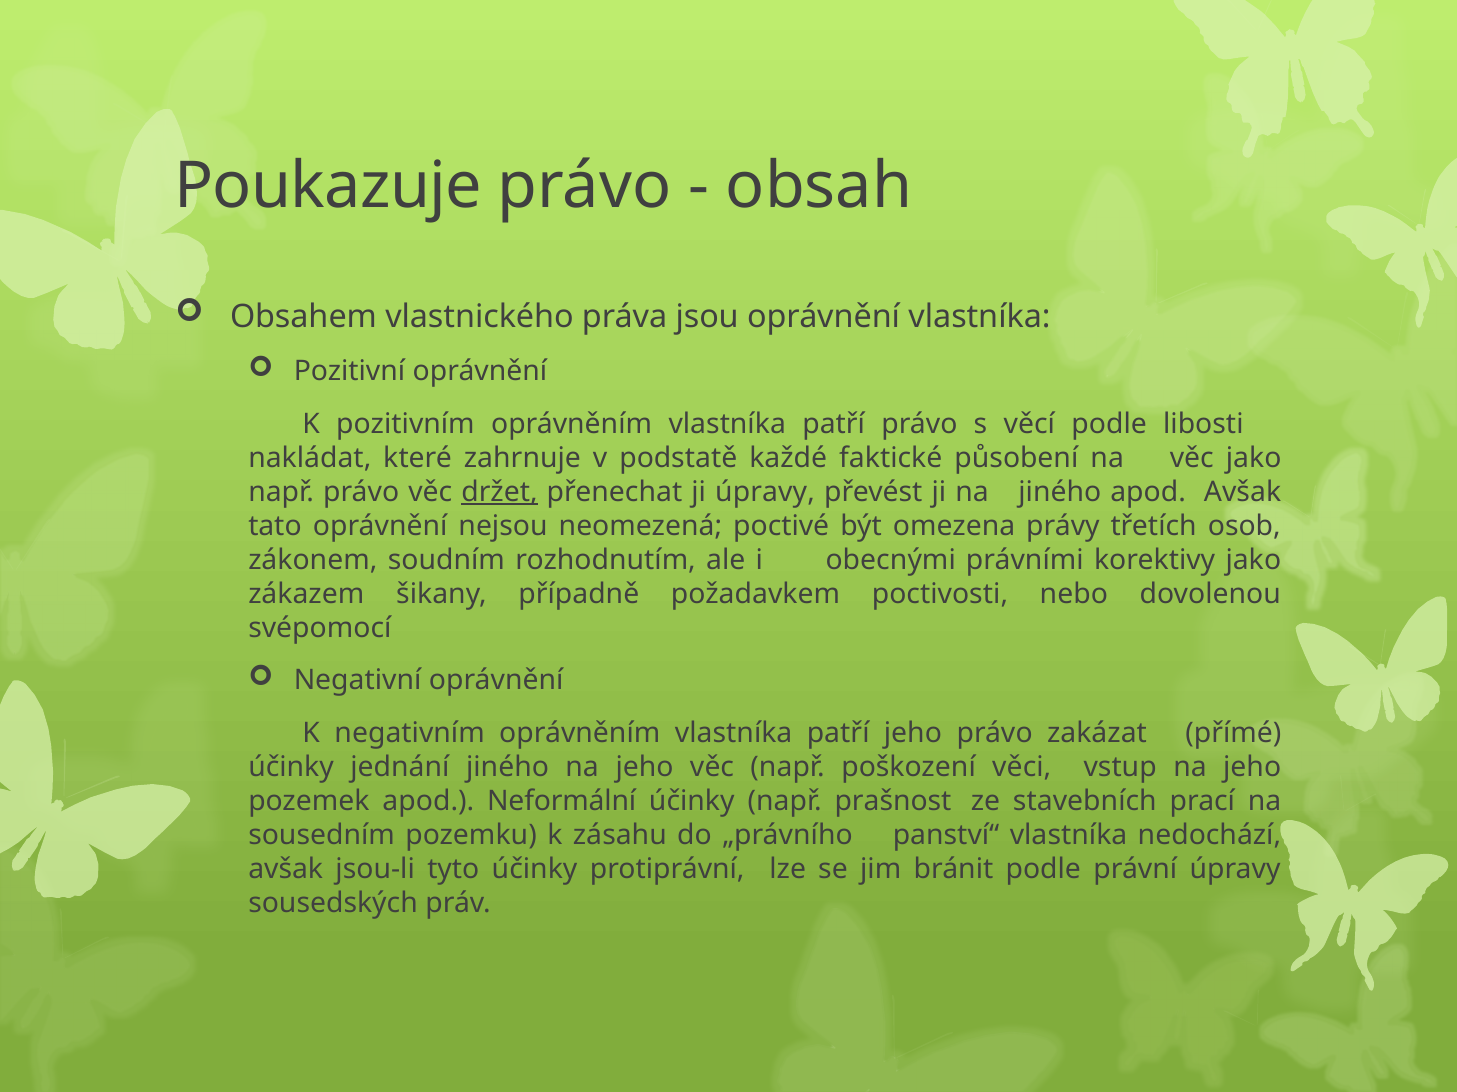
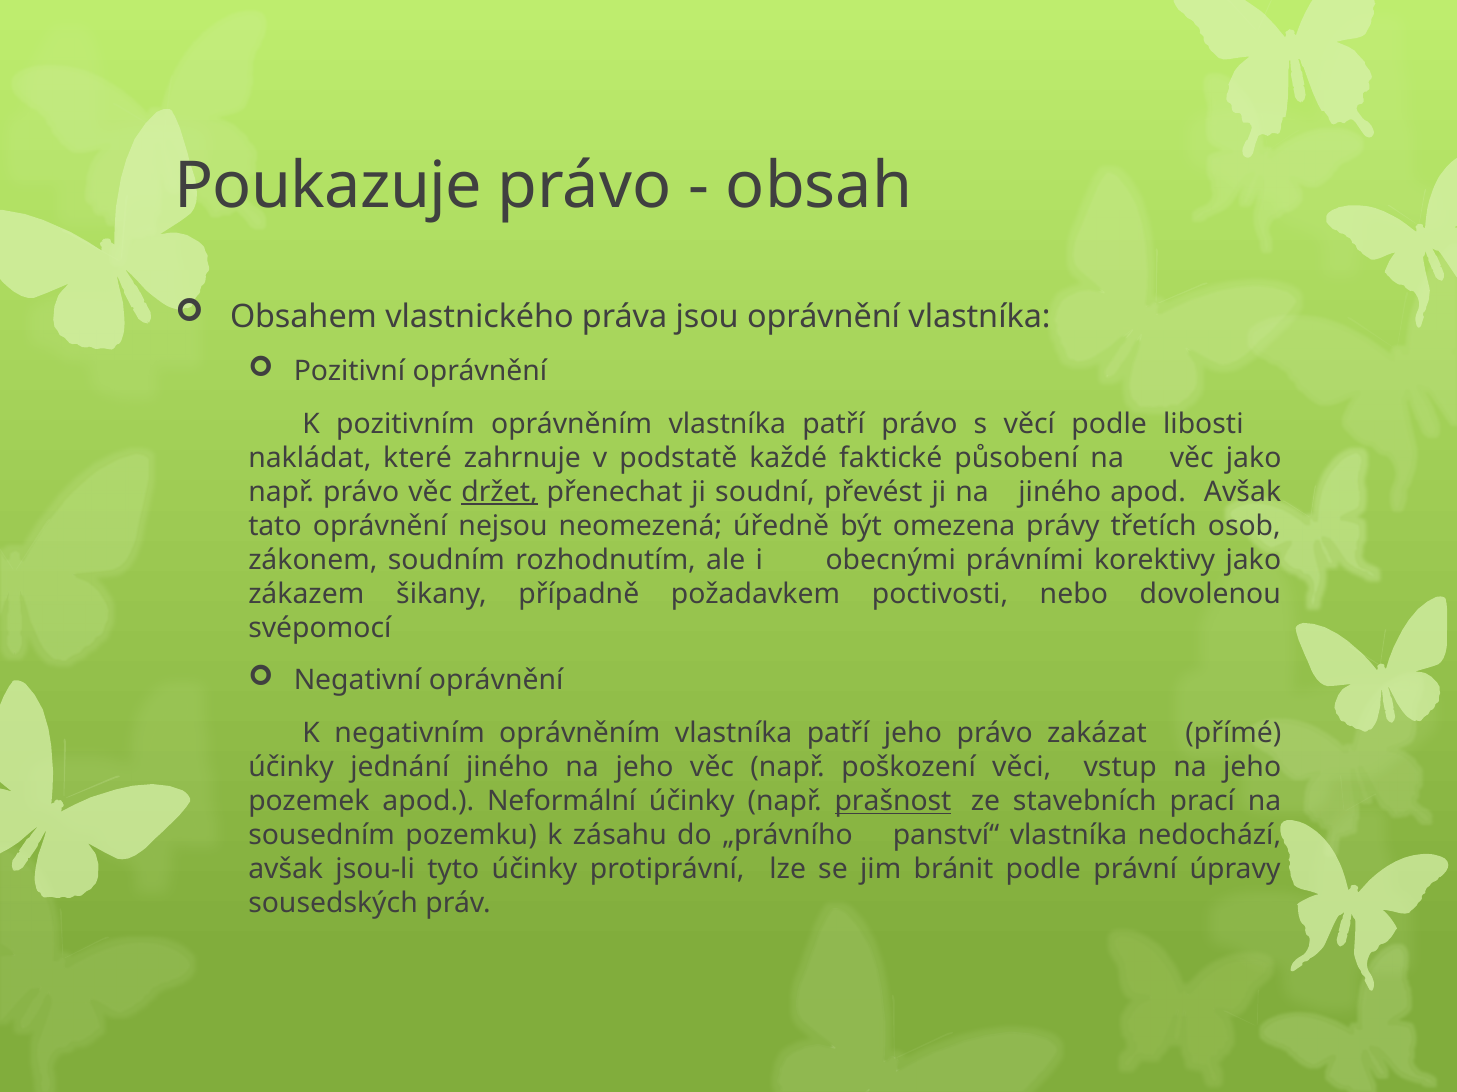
ji úpravy: úpravy -> soudní (765, 492)
poctivé: poctivé -> úředně (781, 526)
prašnost underline: none -> present (893, 802)
